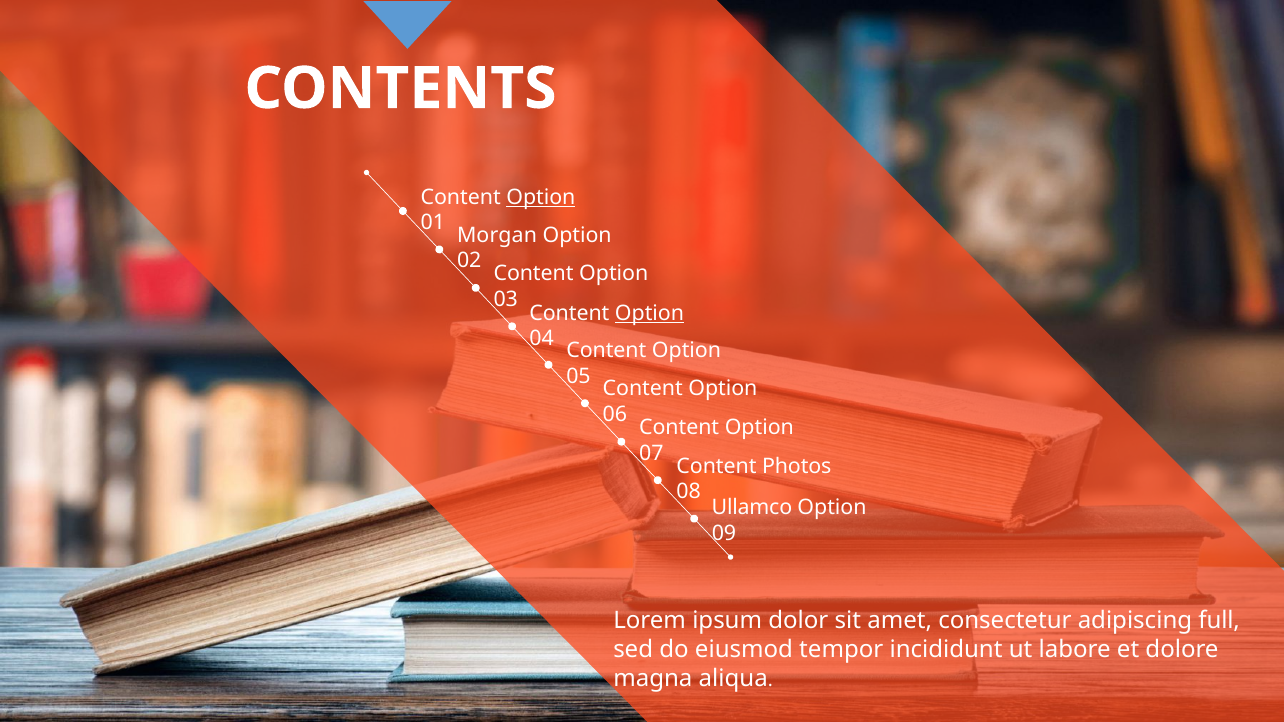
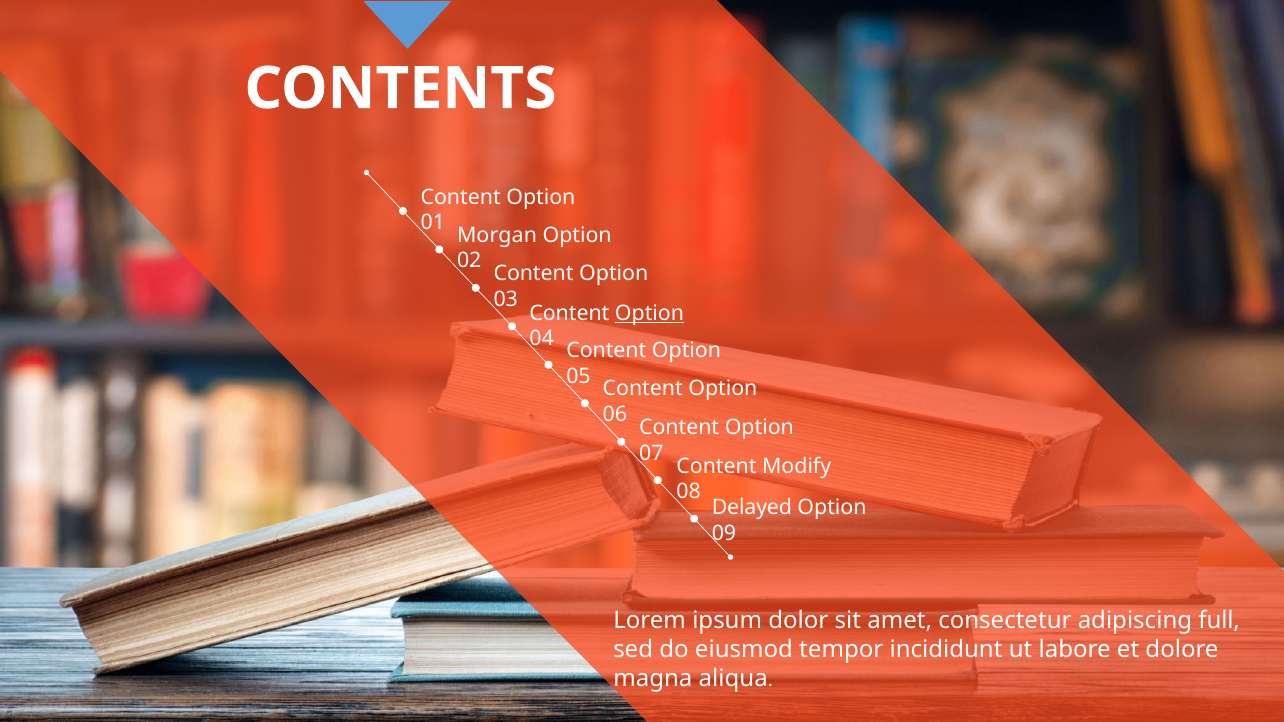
Option underline: present -> none (541, 197)
Photos: Photos -> Modify (797, 466)
Ullamco: Ullamco -> Delayed (752, 508)
